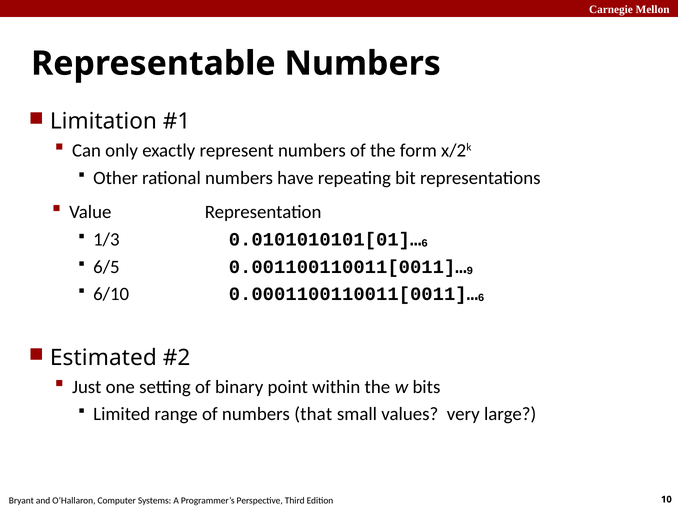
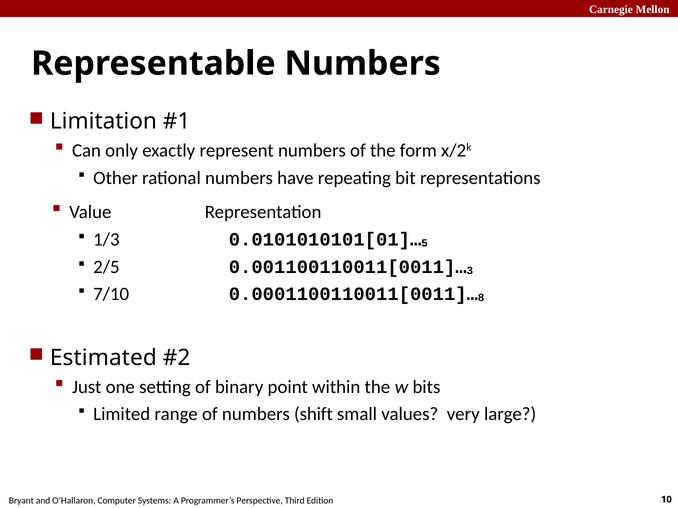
6: 6 -> 5 (425, 244)
6/5: 6/5 -> 2/5 (106, 267)
9: 9 -> 3 (470, 271)
6/10: 6/10 -> 7/10 (111, 294)
6: 6 -> 8 (481, 298)
that: that -> shift (313, 415)
